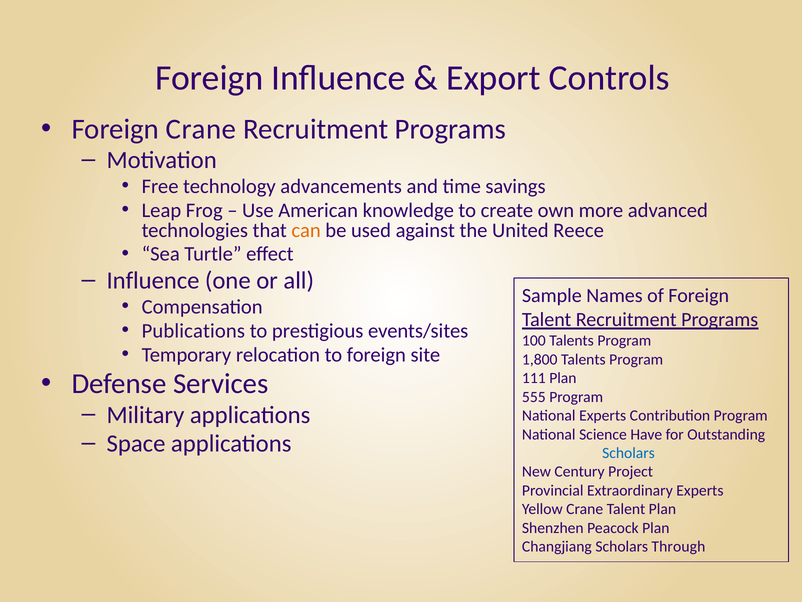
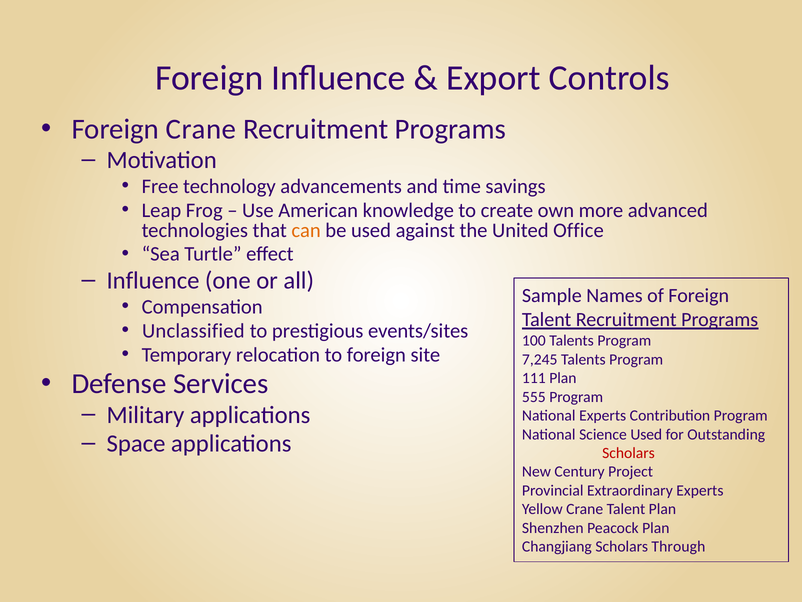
Reece: Reece -> Office (578, 230)
Publications: Publications -> Unclassified (193, 331)
1,800: 1,800 -> 7,245 (540, 359)
Science Have: Have -> Used (646, 434)
Scholars colour: blue -> red (628, 453)
